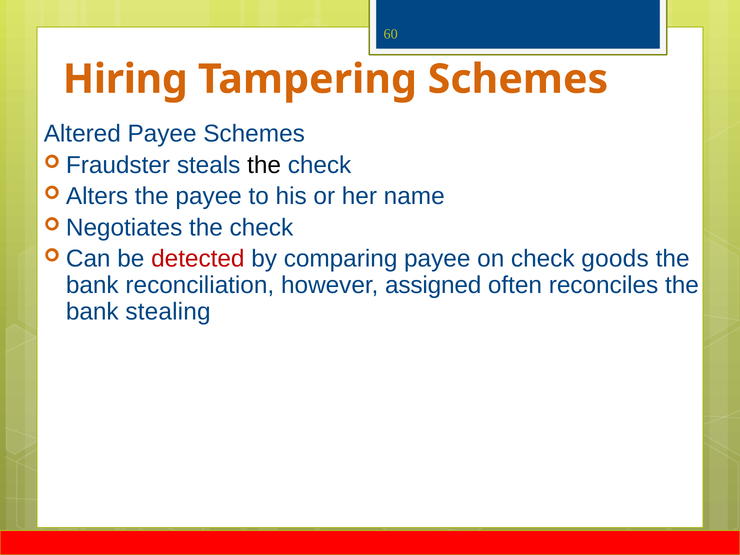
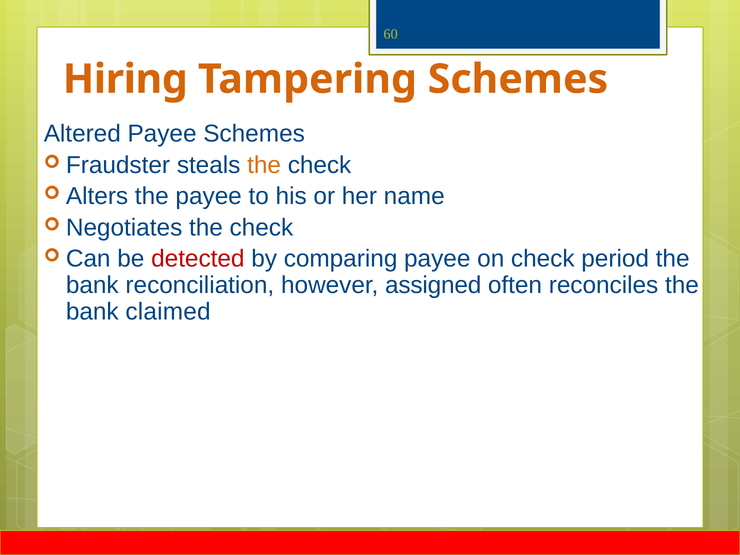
the colour: black -> orange (264, 165)
goods: goods -> period (615, 259)
stealing: stealing -> claimed (168, 312)
